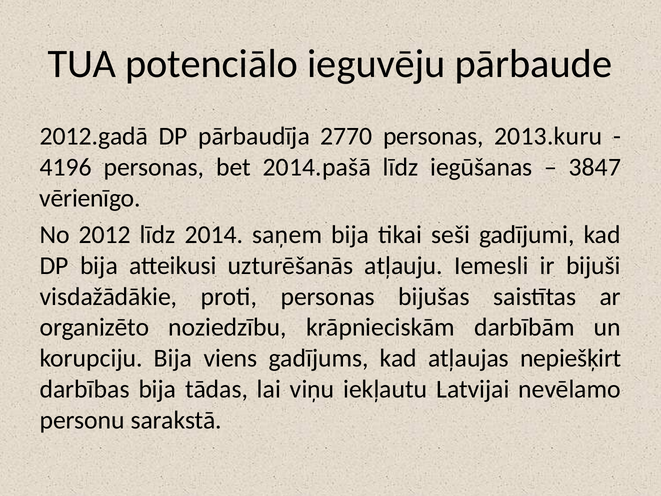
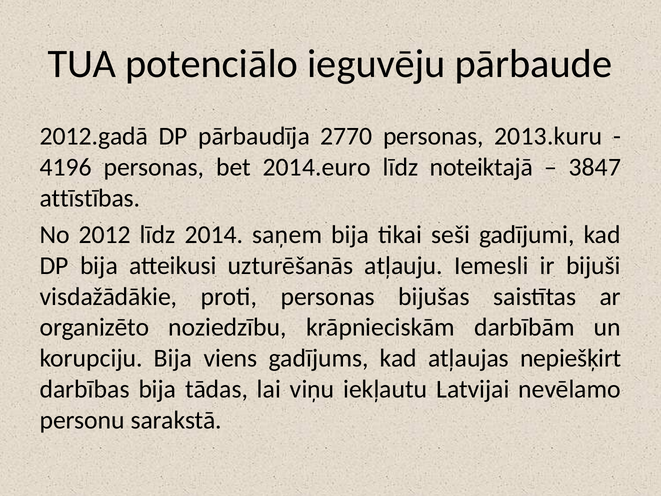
2014.pašā: 2014.pašā -> 2014.euro (317, 167)
iegūšanas: iegūšanas -> noteiktajā (481, 167)
vērienīgo: vērienīgo -> attīstības (90, 198)
